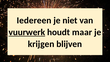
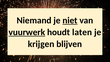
Iedereen: Iedereen -> Niemand (34, 20)
niet underline: none -> present (70, 20)
maar: maar -> laten (82, 32)
